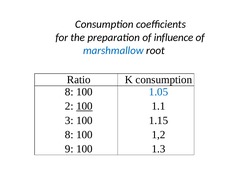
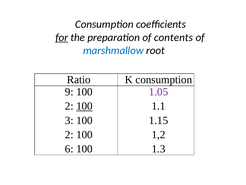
for underline: none -> present (62, 37)
influence: influence -> contents (173, 37)
8: 8 -> 9 (69, 92)
1.05 colour: blue -> purple (159, 92)
8: 8 -> 2 (69, 134)
9: 9 -> 6 (69, 148)
